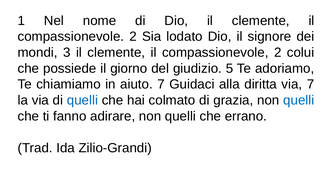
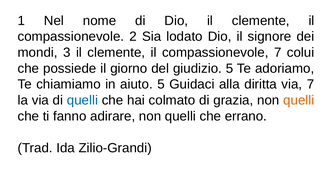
2: 2 -> 7 (278, 53)
aiuto 7: 7 -> 5 (161, 85)
quelli colour: blue -> orange (299, 101)
